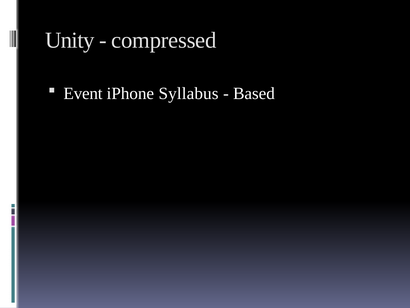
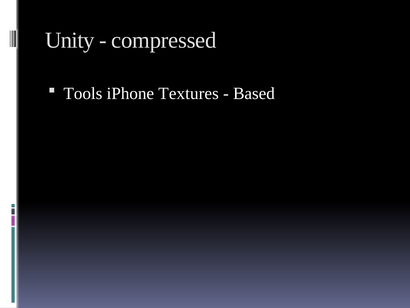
Event: Event -> Tools (83, 93)
Syllabus: Syllabus -> Textures (189, 93)
